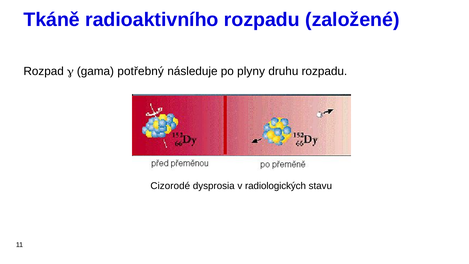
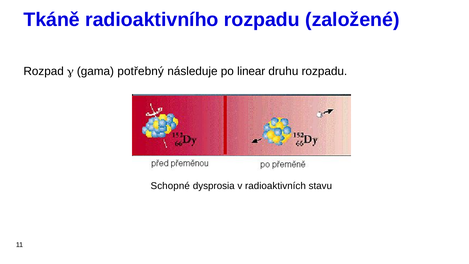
plyny: plyny -> linear (251, 71)
Cizorodé: Cizorodé -> Schopné (170, 186)
radiologických: radiologických -> radioaktivních (275, 186)
